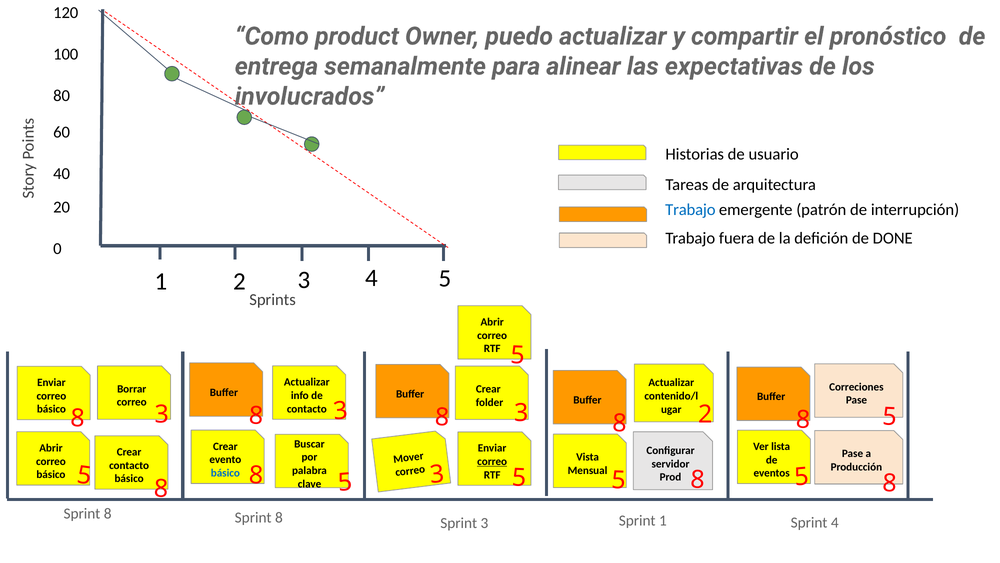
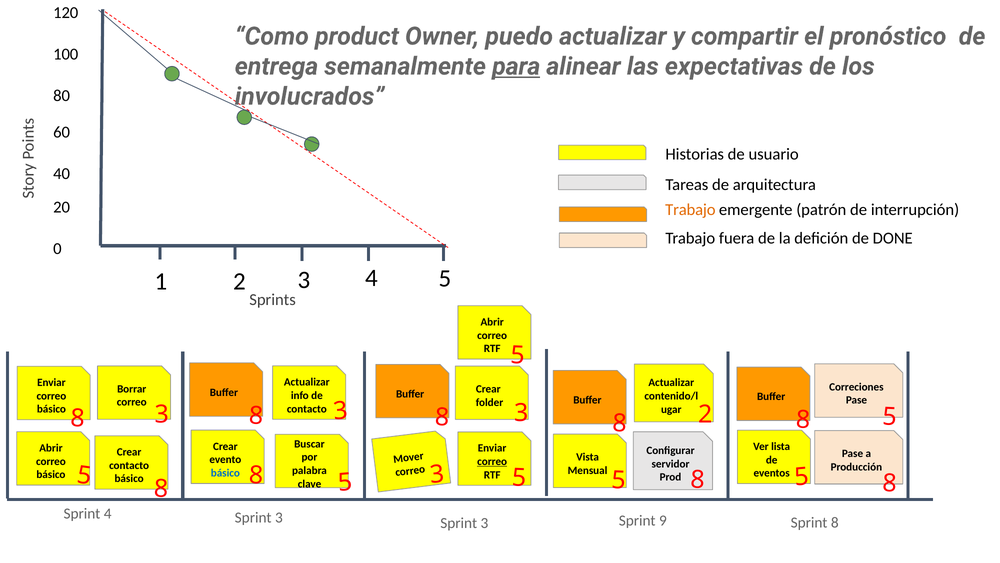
para underline: none -> present (516, 66)
Trabajo colour: blue -> orange (690, 210)
8: 8 -> 4 (108, 513)
8: 8 -> 3 (279, 517)
Sprint 1: 1 -> 9 (663, 520)
Sprint 4: 4 -> 8 (835, 522)
